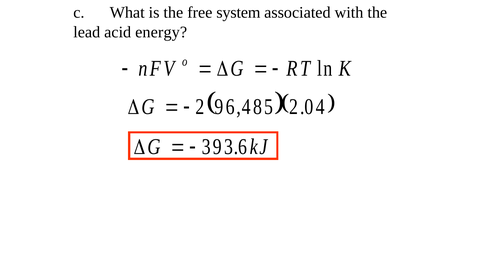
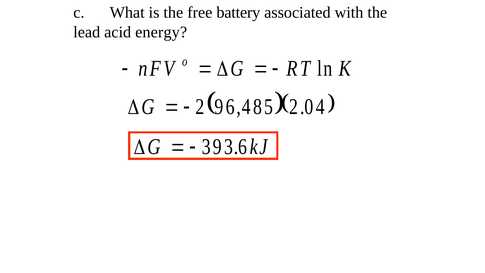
system: system -> battery (238, 13)
